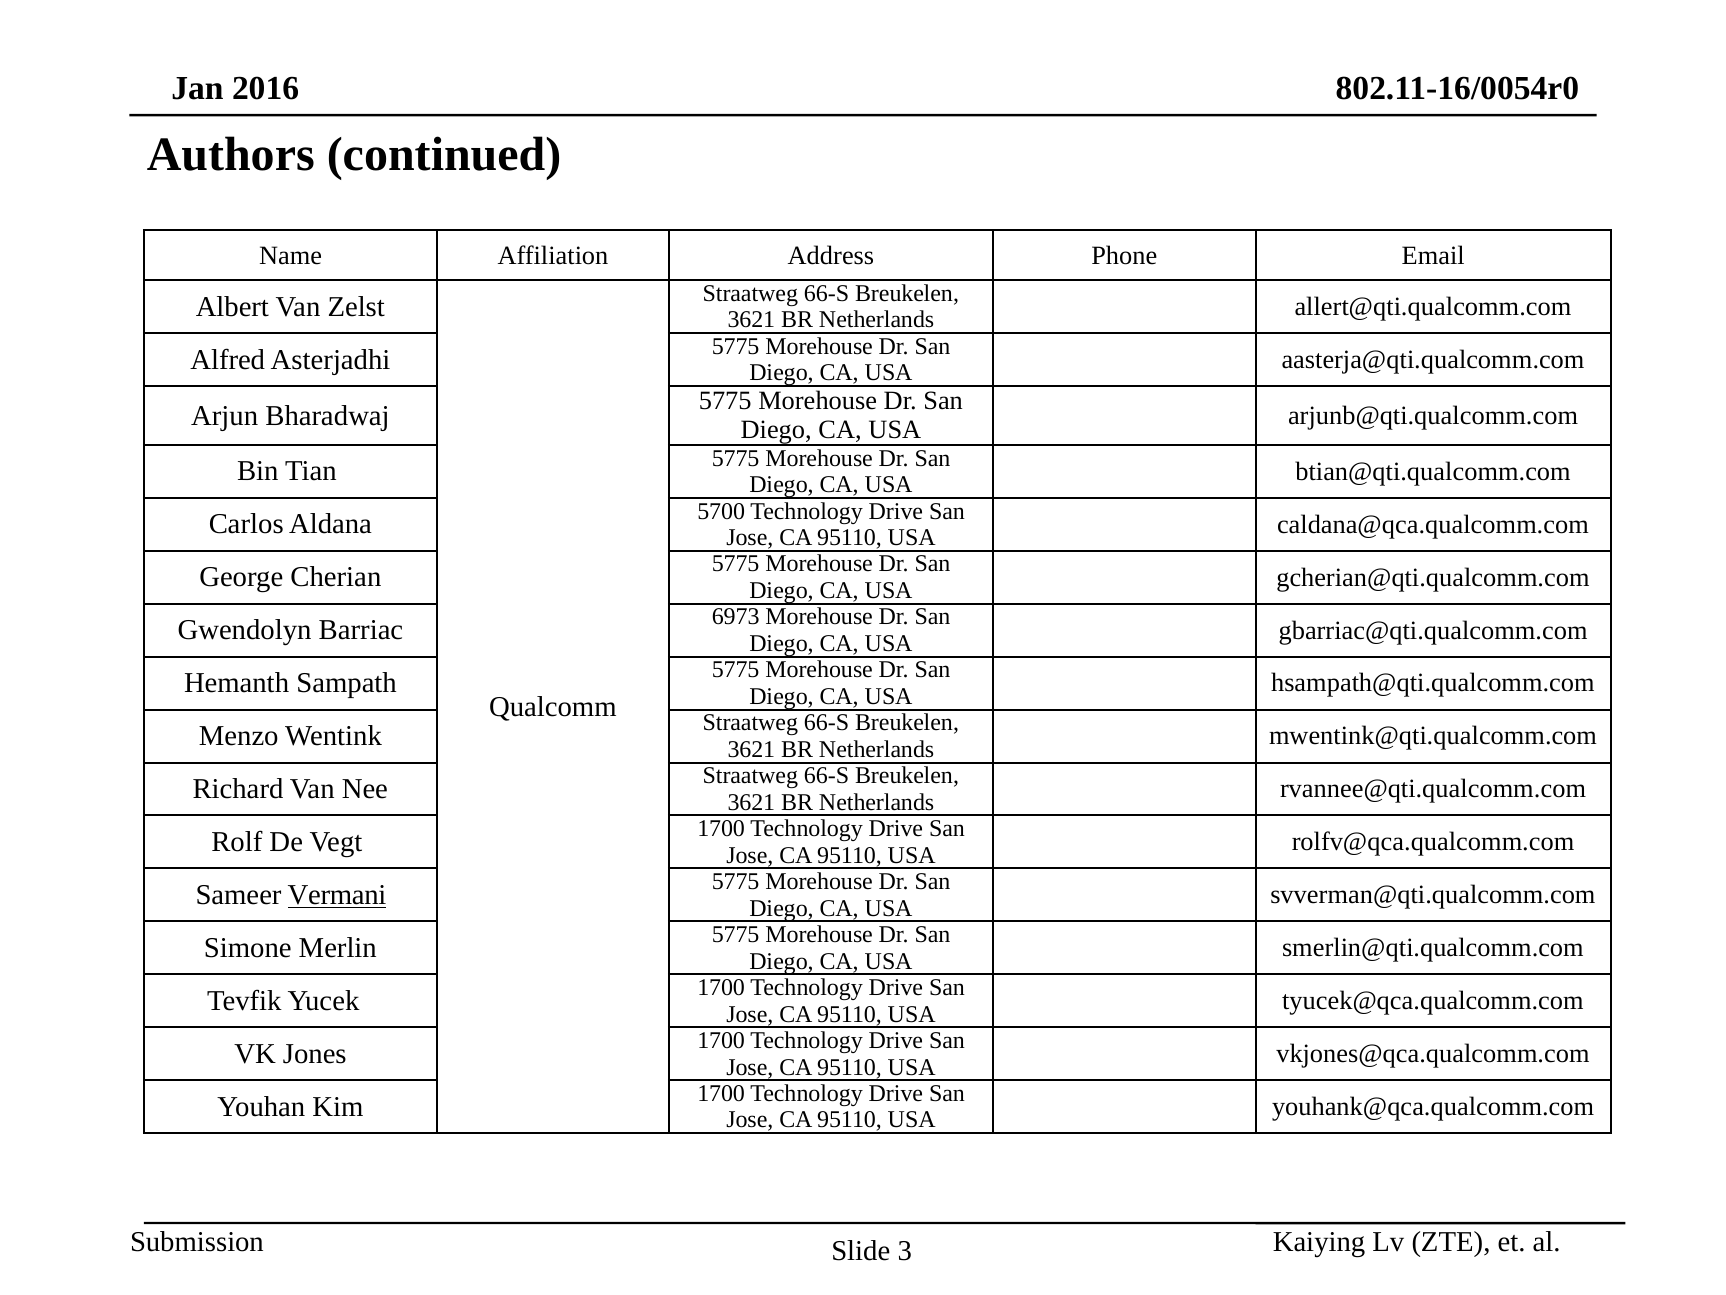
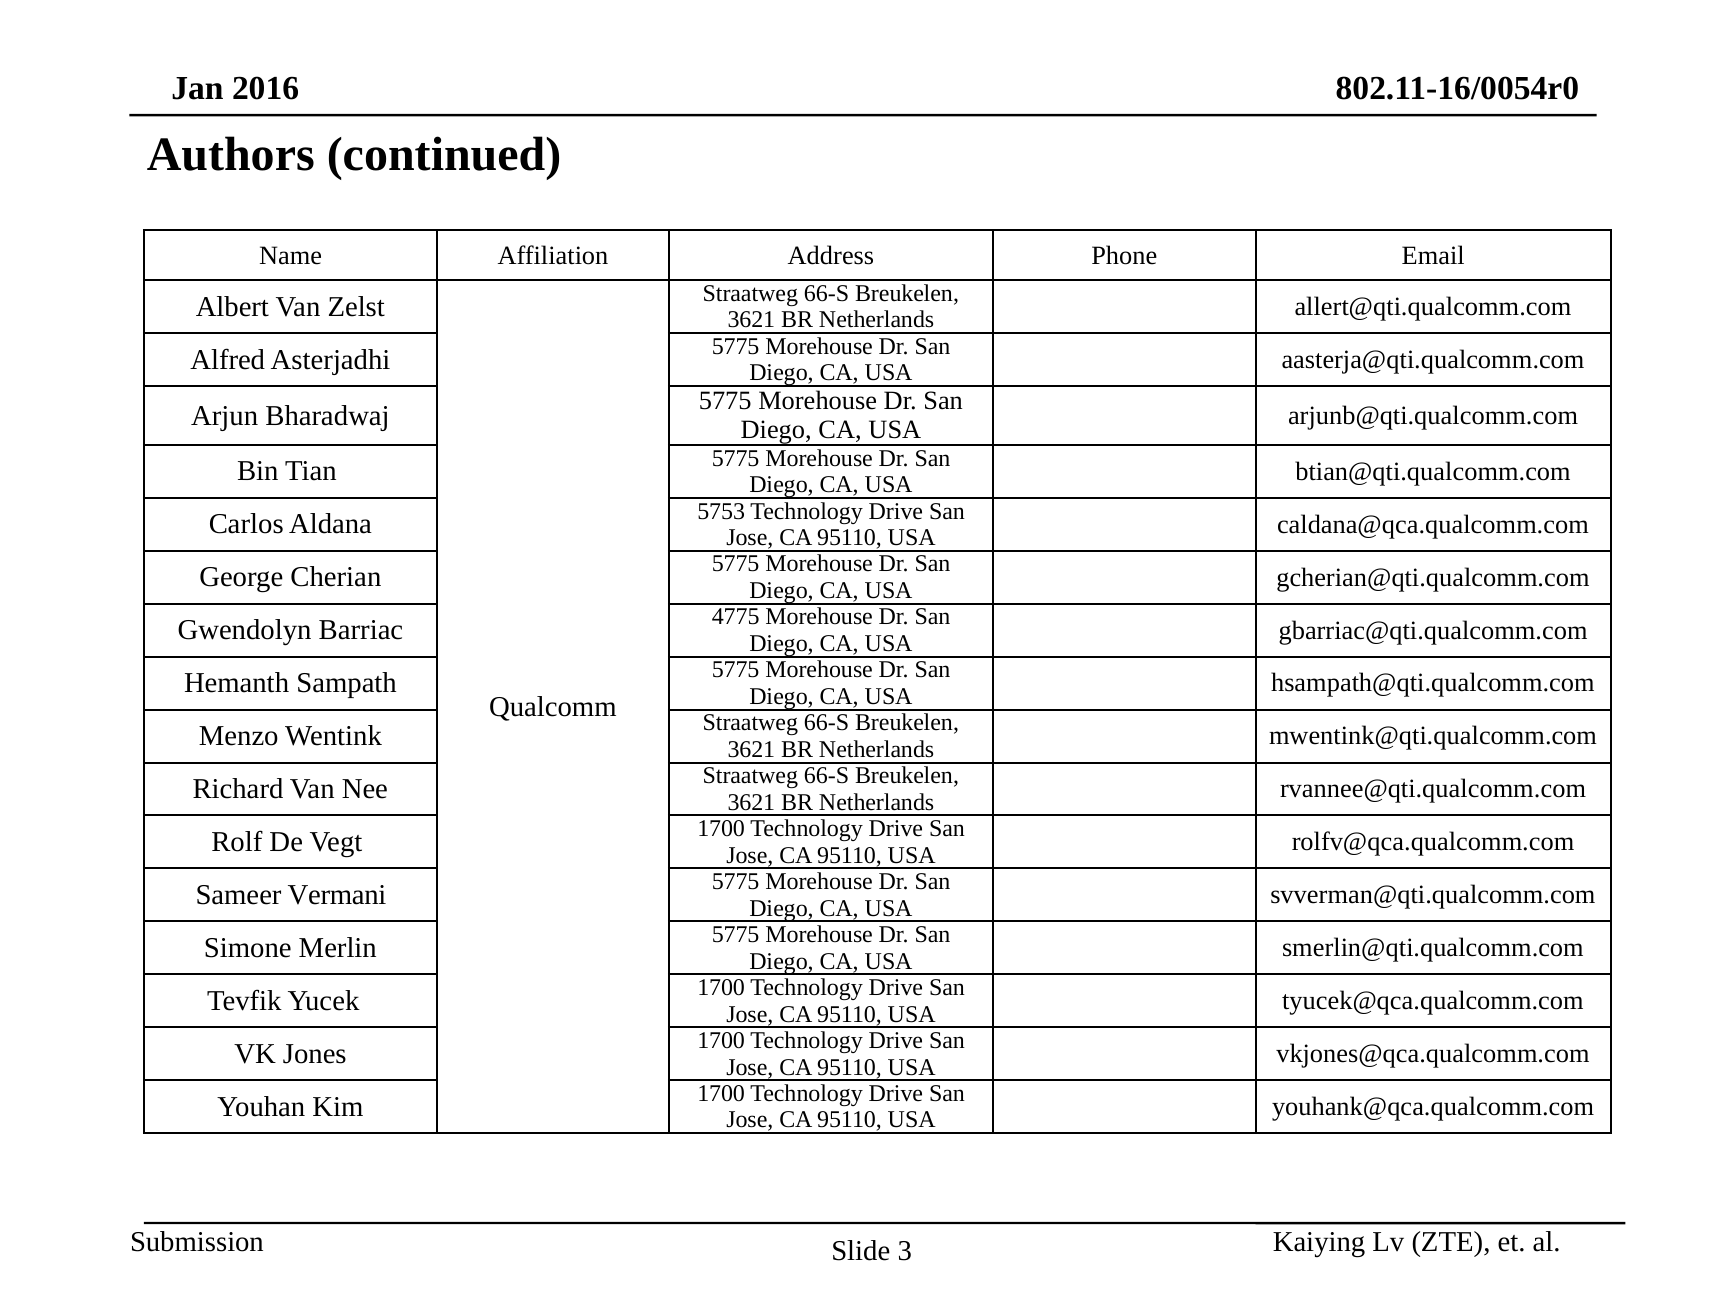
5700: 5700 -> 5753 (721, 511)
6973: 6973 -> 4775 (736, 617)
Vermani underline: present -> none (337, 895)
